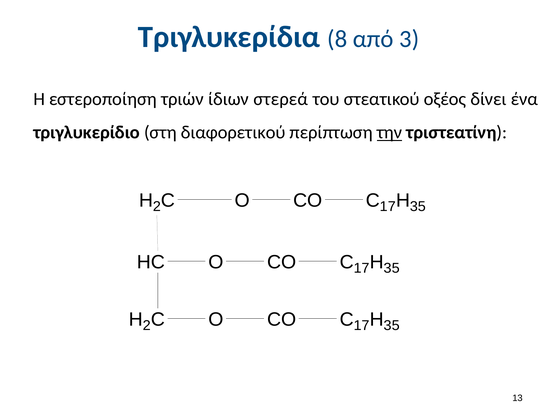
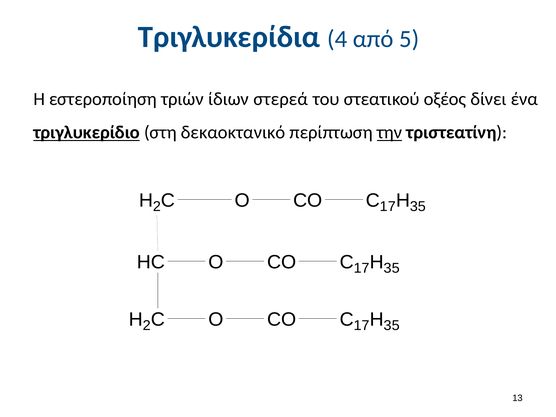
8: 8 -> 4 (337, 39)
3: 3 -> 5 (409, 39)
τριγλυκερίδιο underline: none -> present (87, 132)
διαφορετικού: διαφορετικού -> δεκαοκτανικό (233, 132)
